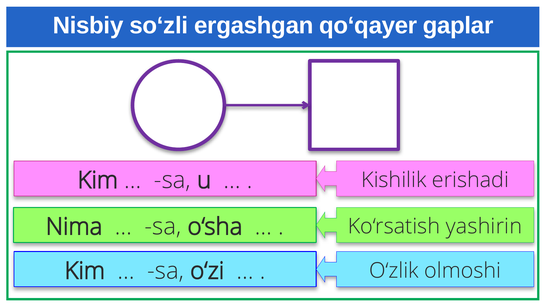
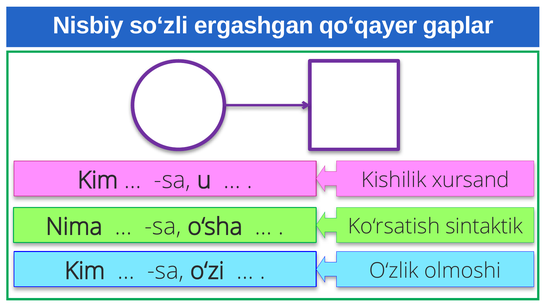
erishadi: erishadi -> xursand (471, 180)
yashirin: yashirin -> sintaktik (484, 226)
